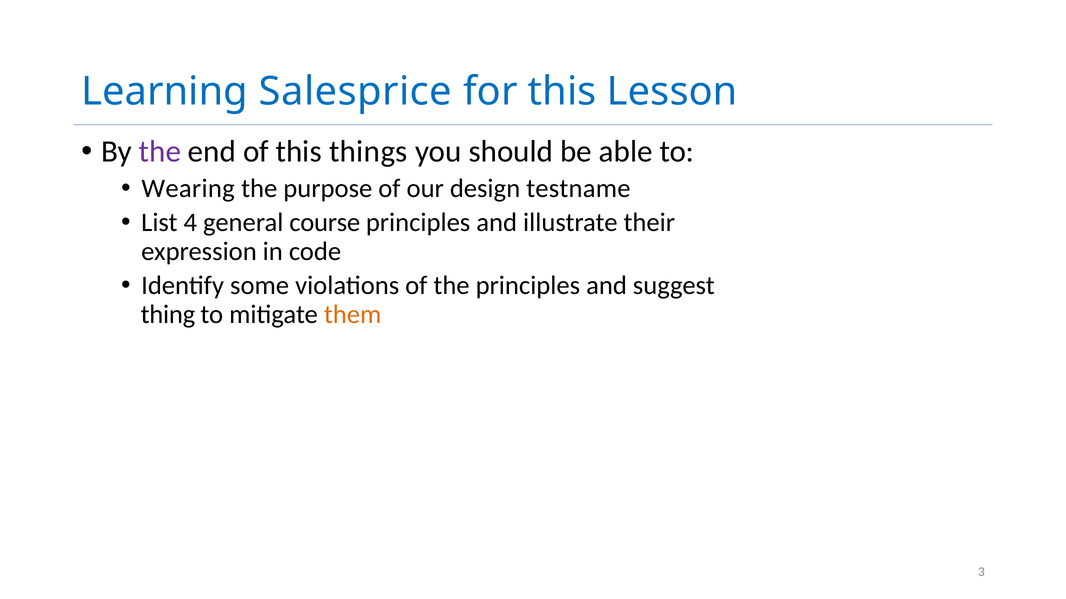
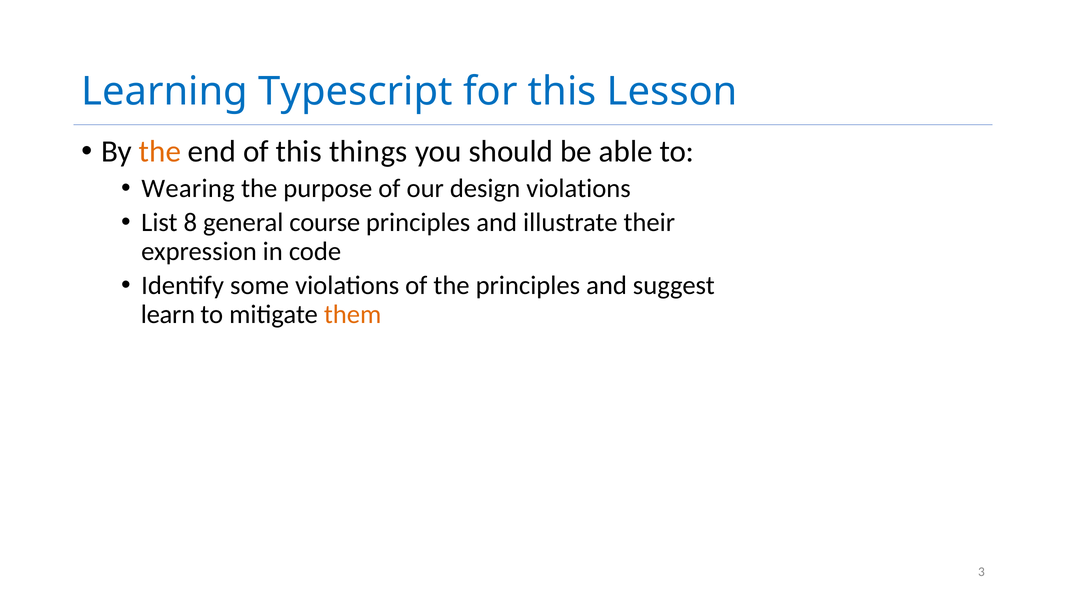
Salesprice: Salesprice -> Typescript (356, 92)
the colour: purple -> orange (160, 152)
design testname: testname -> violations (578, 189)
4: 4 -> 8 (190, 223)
thing: thing -> learn (168, 315)
